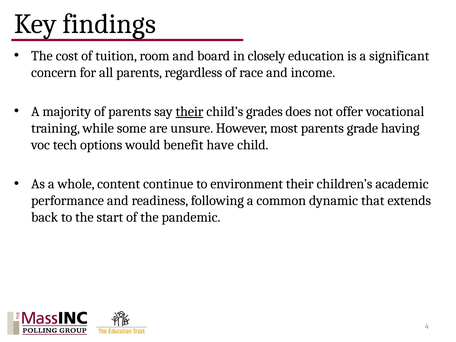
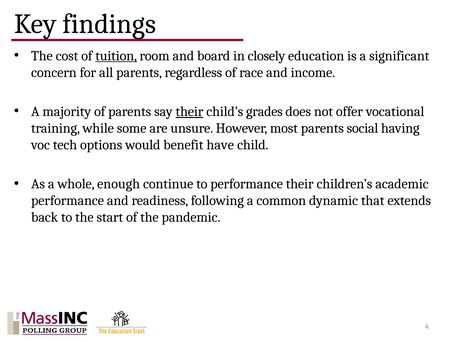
tuition underline: none -> present (116, 56)
grade: grade -> social (362, 128)
content: content -> enough (119, 184)
to environment: environment -> performance (247, 184)
